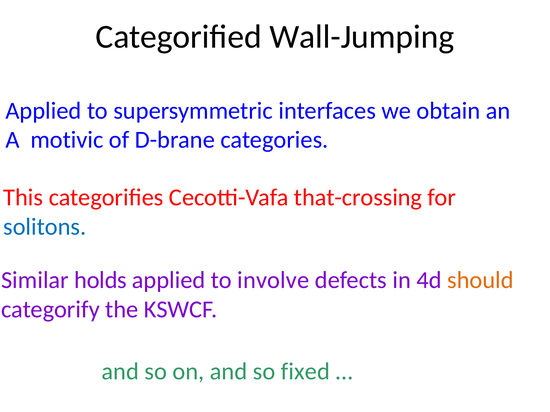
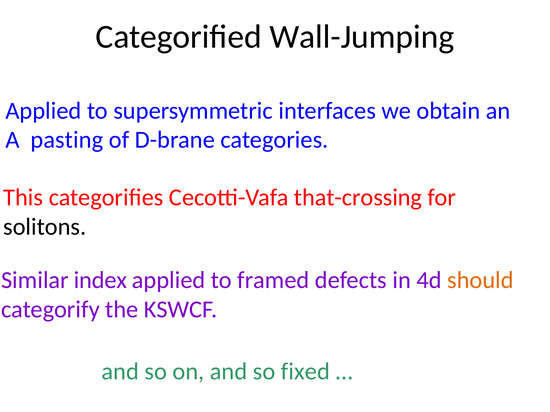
motivic: motivic -> pasting (67, 140)
solitons colour: blue -> black (45, 227)
holds: holds -> index (100, 280)
involve: involve -> framed (273, 280)
